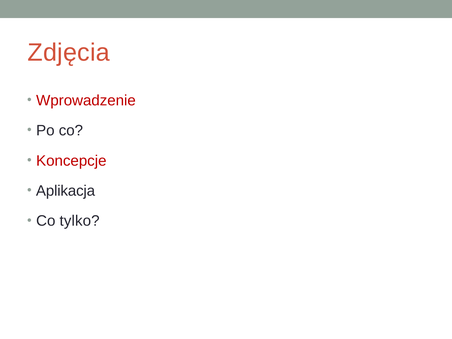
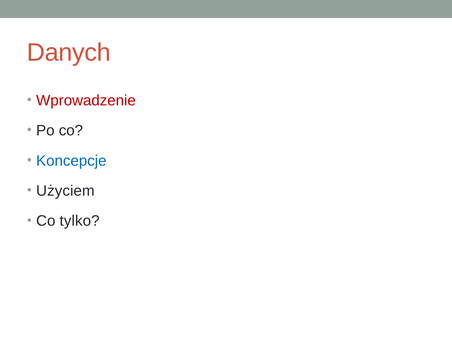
Zdjęcia: Zdjęcia -> Danych (69, 53)
Koncepcje colour: red -> blue (71, 161)
Aplikacja: Aplikacja -> Użyciem (65, 191)
